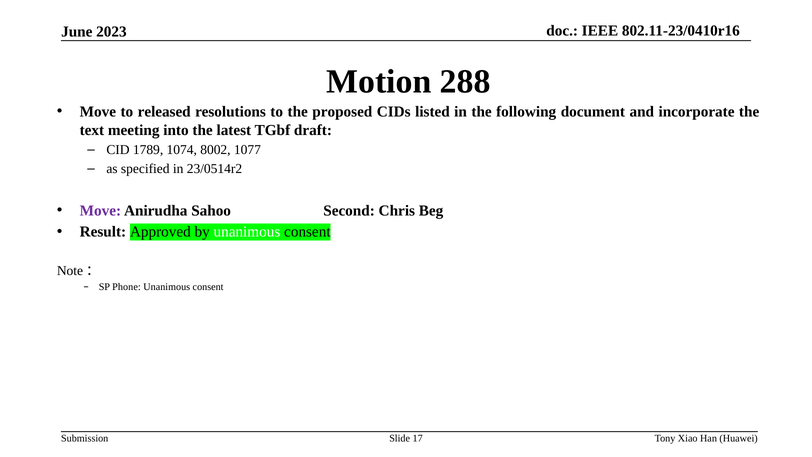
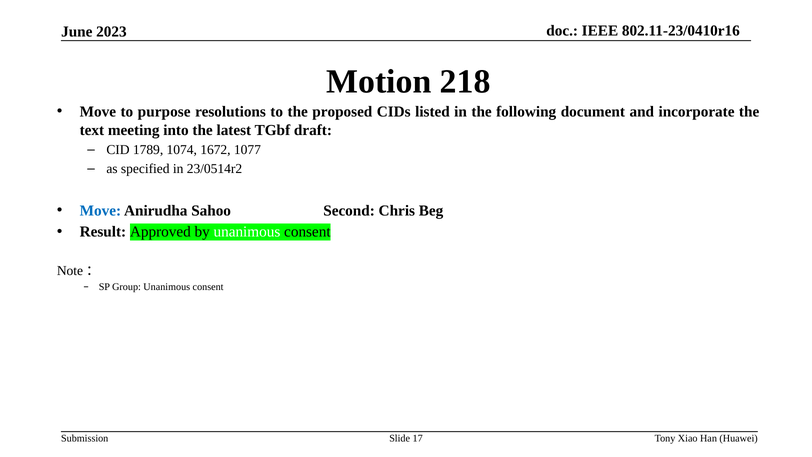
288: 288 -> 218 (465, 82)
released: released -> purpose (164, 112)
8002: 8002 -> 1672 (215, 150)
Move colour: purple -> blue (100, 210)
Phone: Phone -> Group (127, 287)
